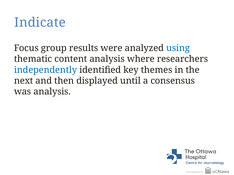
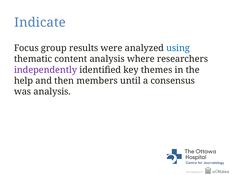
independently colour: blue -> purple (46, 70)
next: next -> help (24, 81)
displayed: displayed -> members (97, 81)
